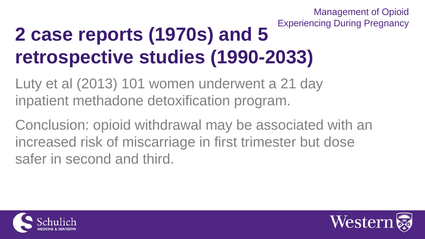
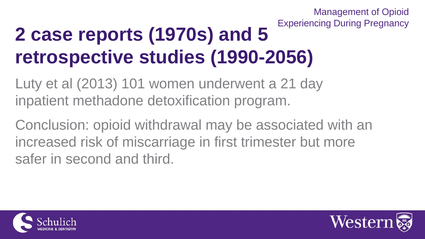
1990-2033: 1990-2033 -> 1990-2056 (262, 57)
dose: dose -> more (339, 142)
